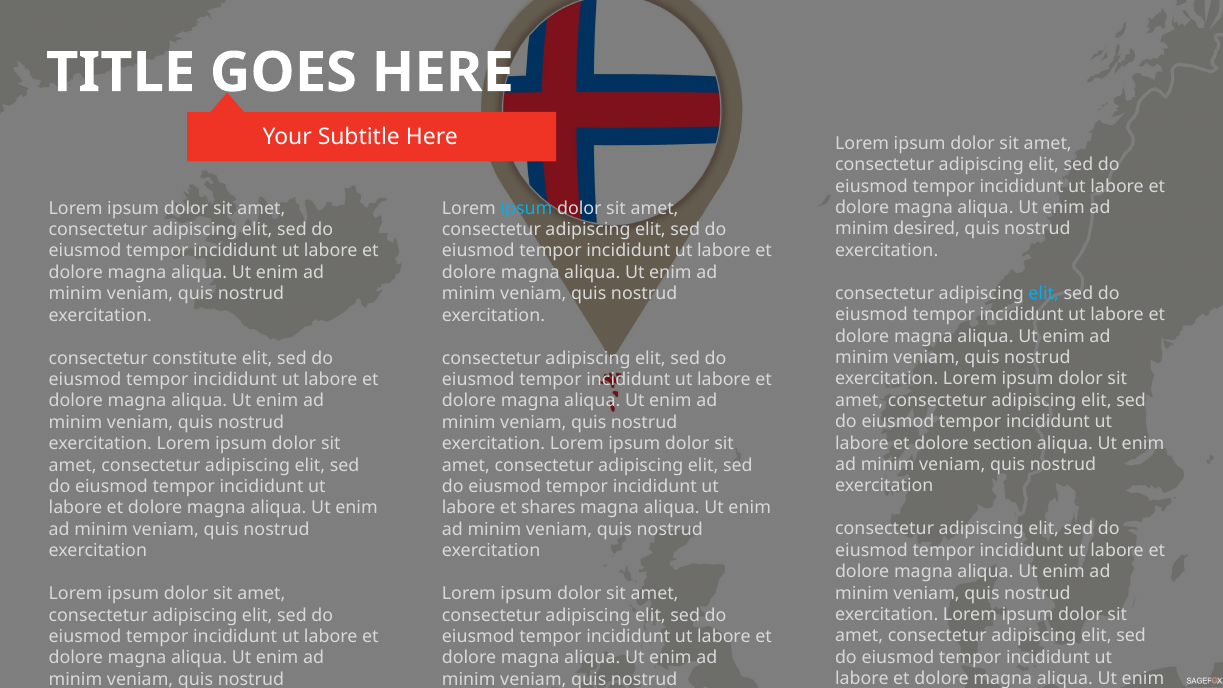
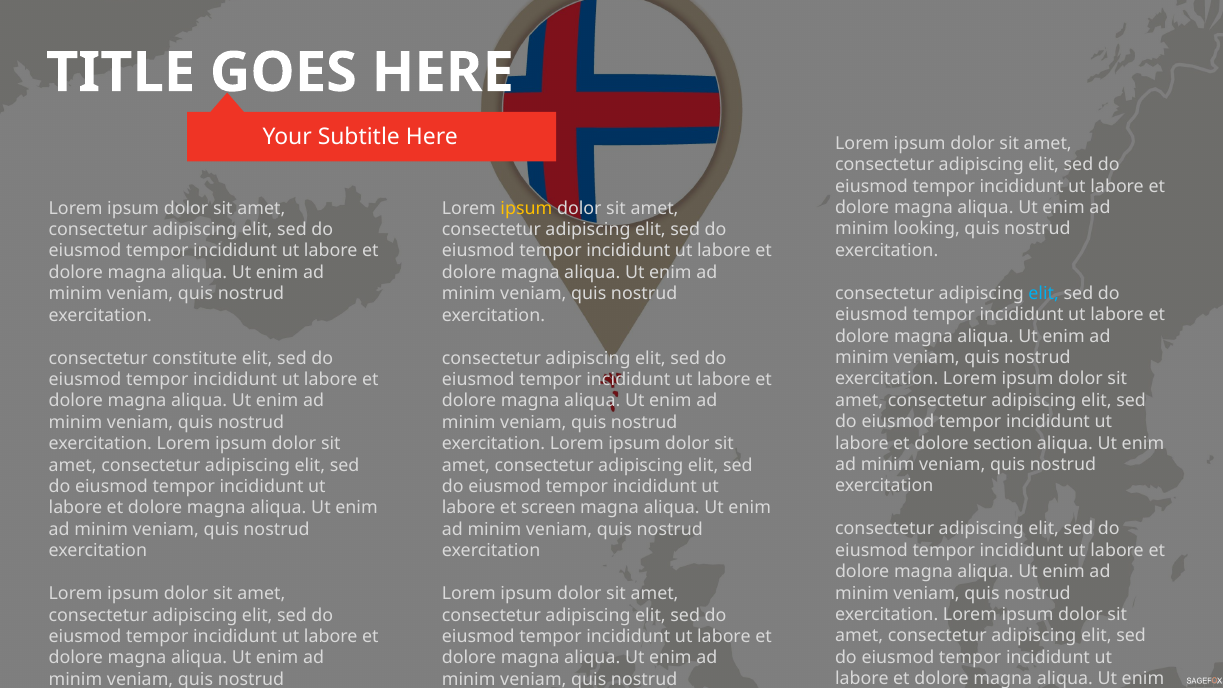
ipsum colour: light blue -> yellow (526, 208)
desired: desired -> looking (927, 229)
shares: shares -> screen (548, 508)
